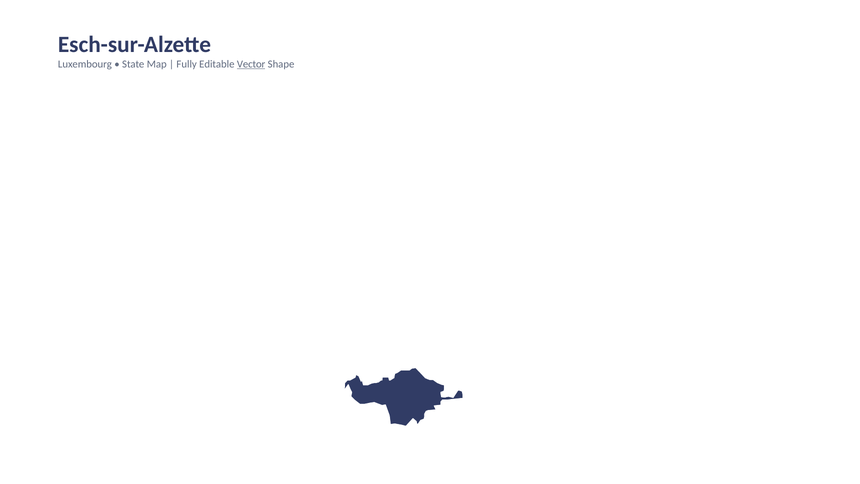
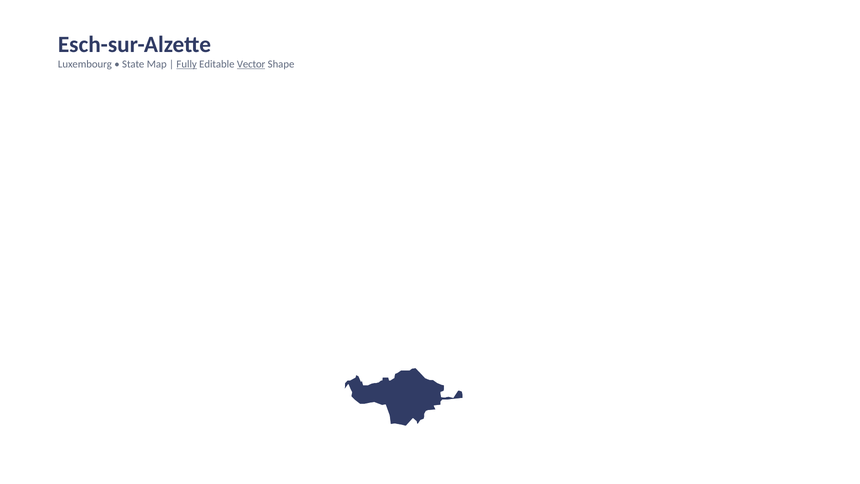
Fully underline: none -> present (187, 64)
